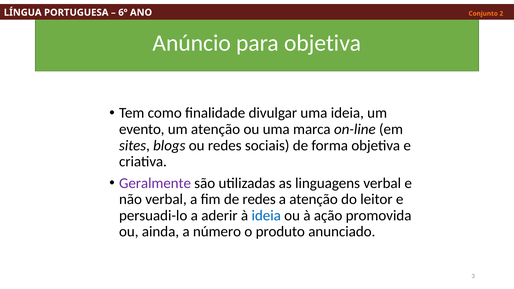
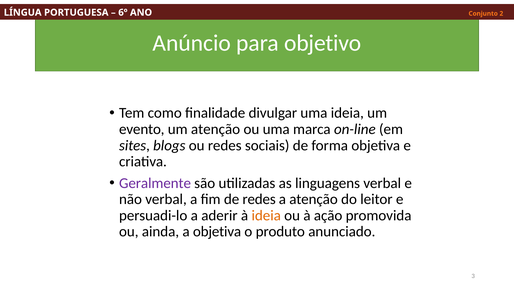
para objetiva: objetiva -> objetivo (323, 43)
ideia colour: blue -> orange (266, 216)
a número: número -> objetiva (217, 232)
